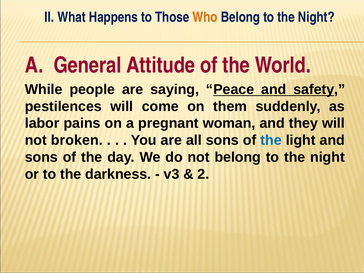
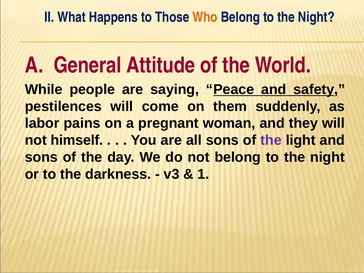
broken: broken -> himself (77, 140)
the colour: blue -> purple (271, 140)
2: 2 -> 1 (203, 174)
